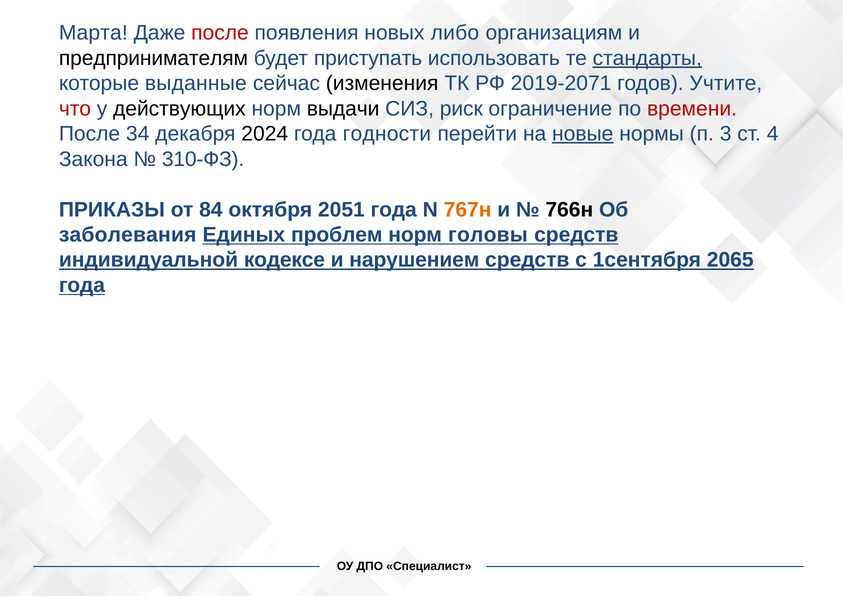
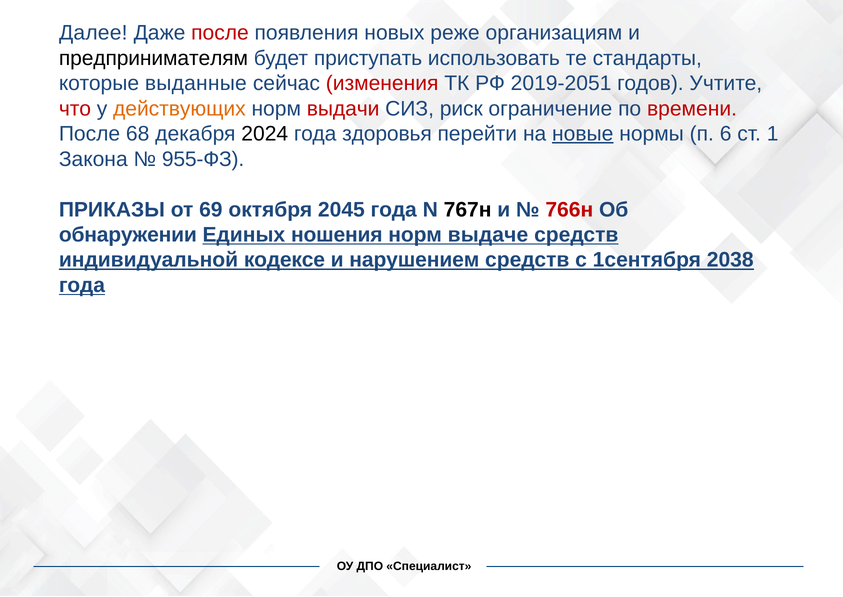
Марта: Марта -> Далее (93, 33)
либо: либо -> реже (455, 33)
стандарты underline: present -> none (647, 58)
изменения colour: black -> red (382, 83)
2019-2071: 2019-2071 -> 2019-2051 (561, 83)
действующих colour: black -> orange (179, 109)
выдачи colour: black -> red (343, 109)
34: 34 -> 68 (138, 134)
годности: годности -> здоровья (387, 134)
3: 3 -> 6 (726, 134)
4: 4 -> 1 (773, 134)
310-ФЗ: 310-ФЗ -> 955-ФЗ (203, 159)
84: 84 -> 69 (211, 210)
2051: 2051 -> 2045 (341, 210)
767н colour: orange -> black (468, 210)
766н colour: black -> red (569, 210)
заболевания: заболевания -> обнаружении (128, 235)
проблем: проблем -> ношения (337, 235)
головы: головы -> выдаче (488, 235)
2065: 2065 -> 2038 (730, 260)
